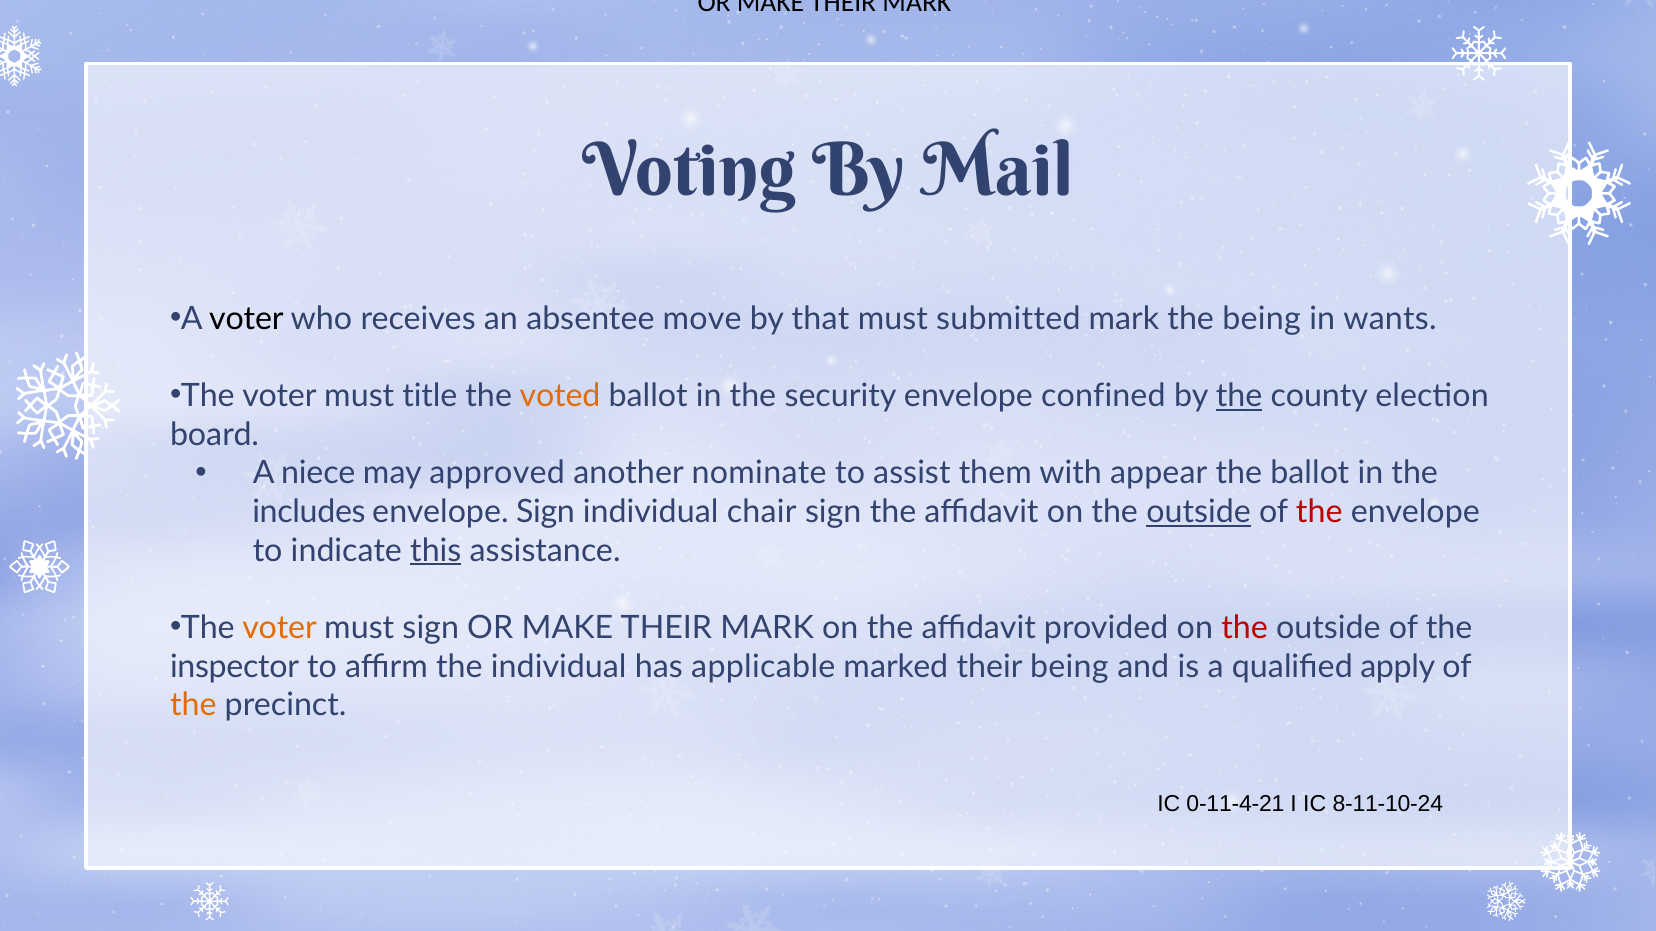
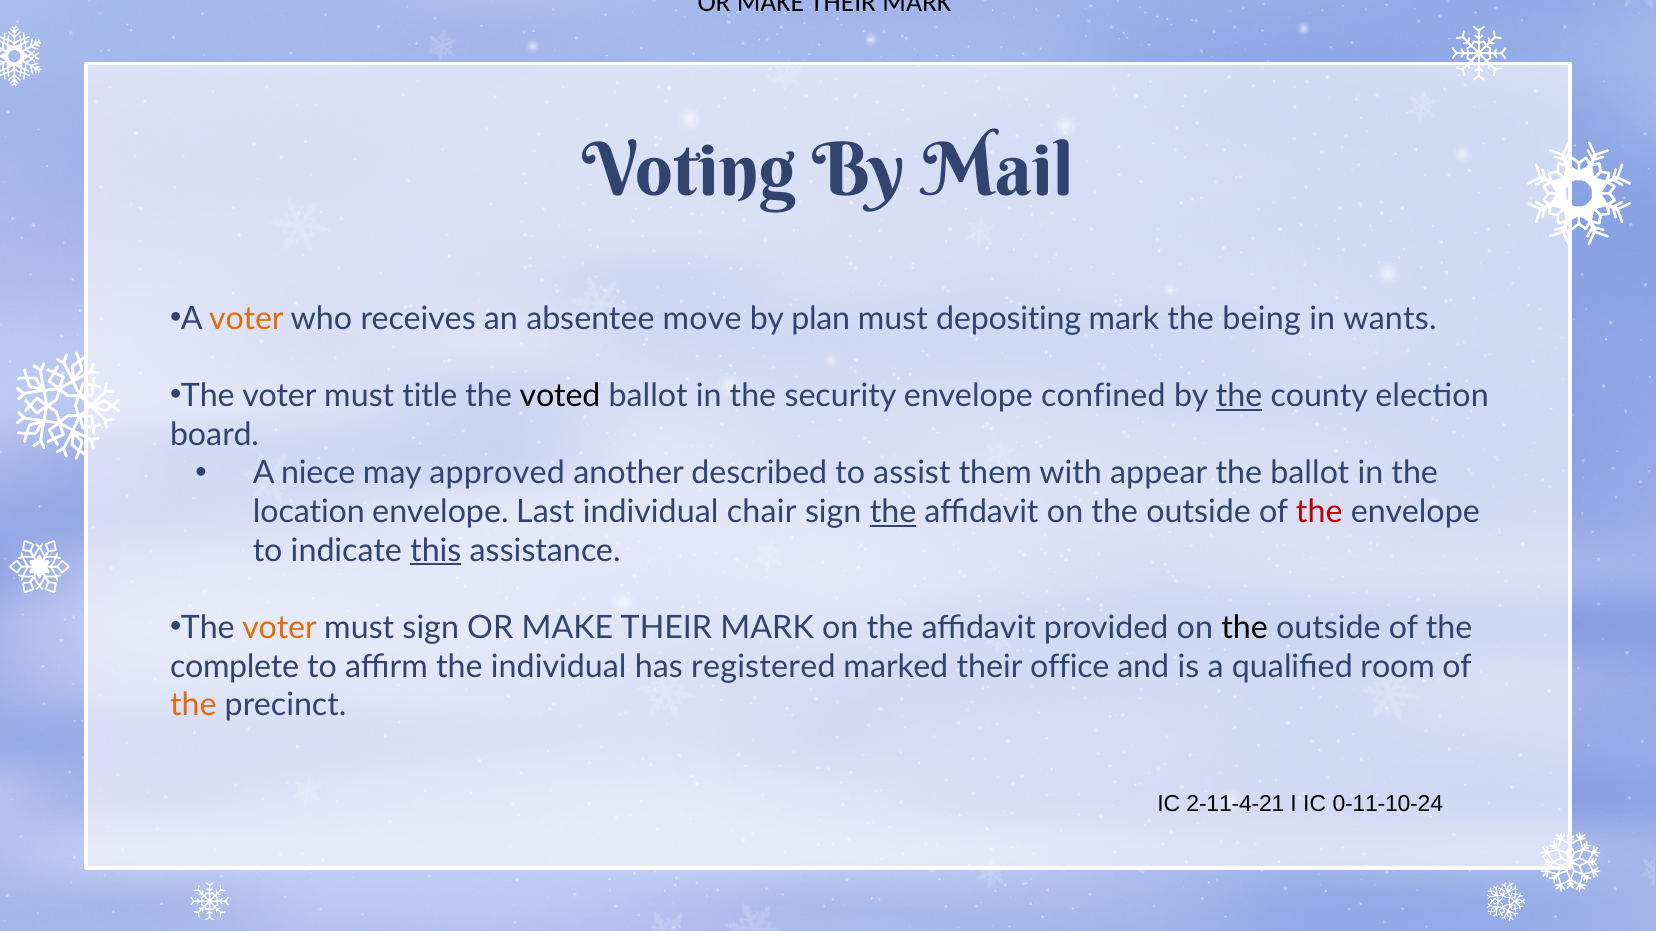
voter colour: black -> orange (246, 319)
that: that -> plan (821, 319)
submitted: submitted -> depositing (1009, 319)
voted colour: orange -> black (560, 396)
nominate: nominate -> described (759, 473)
includes: includes -> location (309, 512)
envelope Sign: Sign -> Last (545, 512)
the underline: none -> present (893, 512)
outside underline: present -> none (1199, 512)
the colour: red -> black (1245, 628)
inspector: inspector -> complete (235, 667)
applicable: applicable -> registered (763, 667)
their being: being -> office (1070, 667)
apply: apply -> room (1398, 667)
0-11-4-21: 0-11-4-21 -> 2-11-4-21 (1235, 805)
8-11-10-24: 8-11-10-24 -> 0-11-10-24 (1388, 805)
